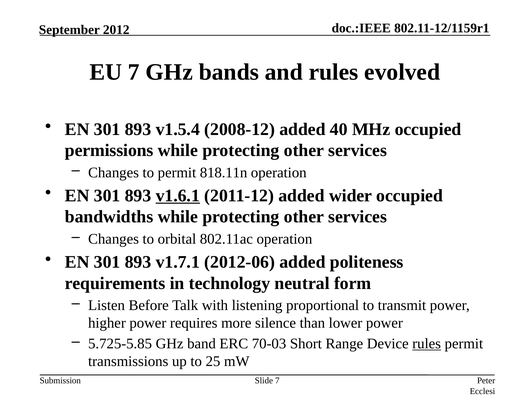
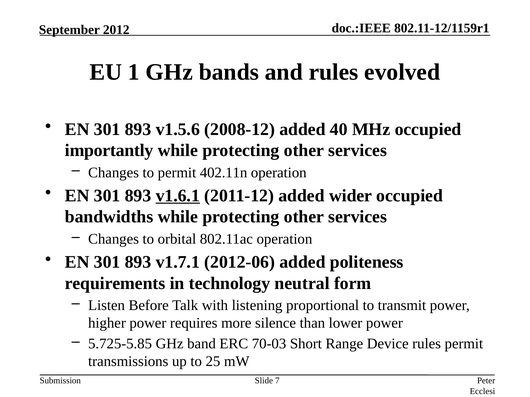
EU 7: 7 -> 1 (134, 72)
v1.5.4: v1.5.4 -> v1.5.6 (178, 129)
permissions: permissions -> importantly (109, 151)
818.11n: 818.11n -> 402.11n (224, 173)
rules underline: present -> none (427, 344)
